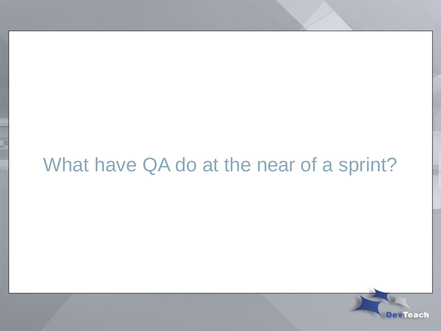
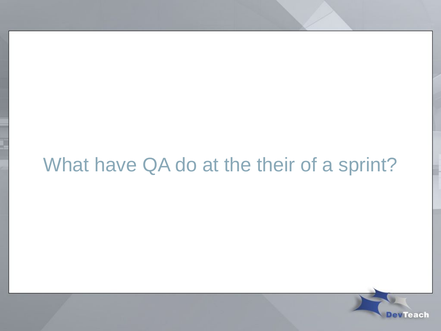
near: near -> their (276, 165)
